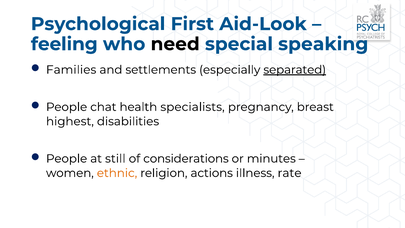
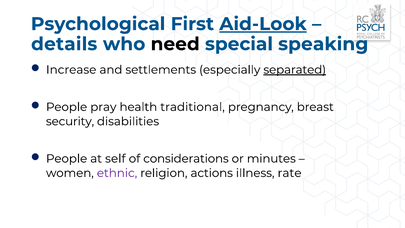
Aid-Look underline: none -> present (263, 24)
feeling: feeling -> details (64, 44)
Families: Families -> Increase (71, 70)
chat: chat -> pray (103, 107)
specialists: specialists -> traditional (193, 107)
highest: highest -> security (70, 121)
still: still -> self (115, 159)
ethnic colour: orange -> purple (117, 173)
